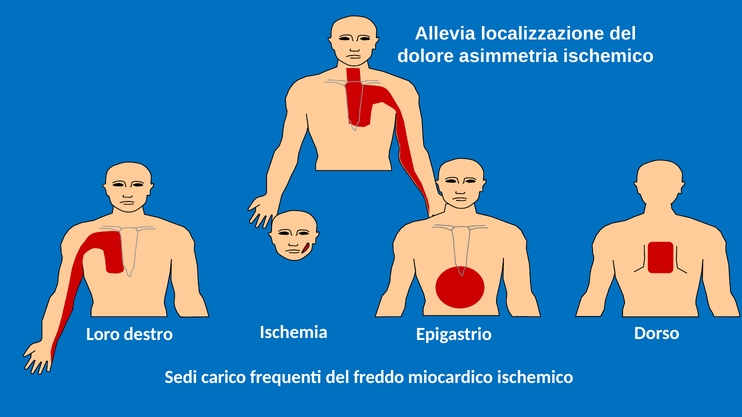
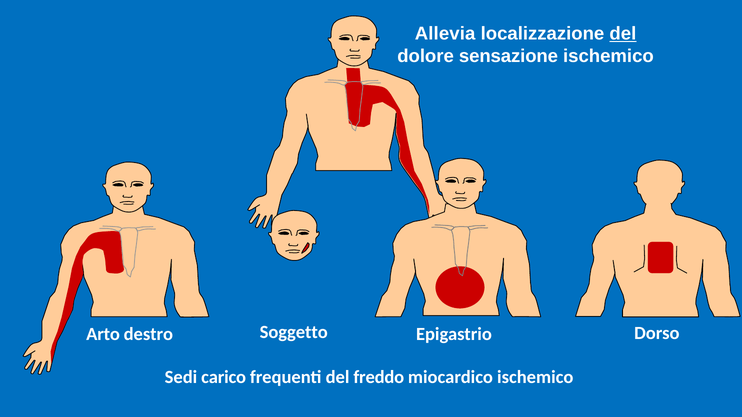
del underline: none -> present (623, 34)
asimmetria: asimmetria -> sensazione (508, 56)
Loro: Loro -> Arto (103, 334)
Ischemia: Ischemia -> Soggetto (294, 332)
